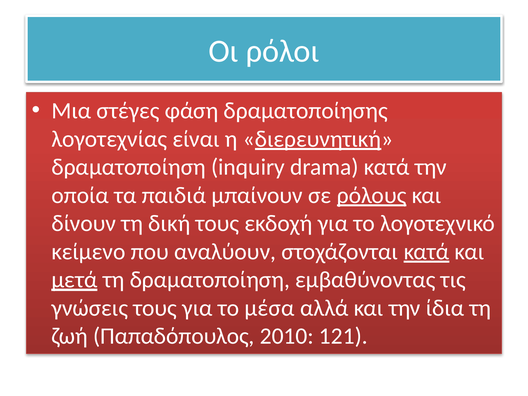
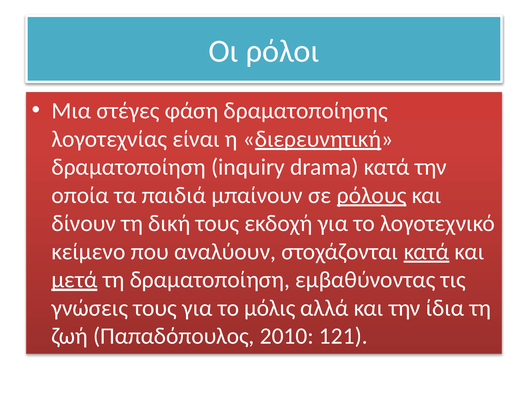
μέσα: μέσα -> μόλις (270, 308)
